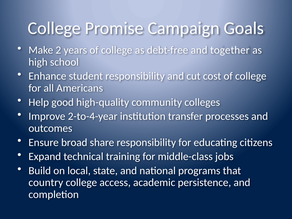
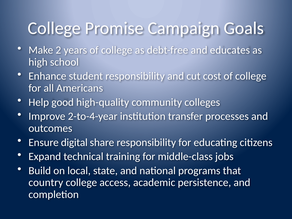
together: together -> educates (230, 50)
broad: broad -> digital (74, 142)
